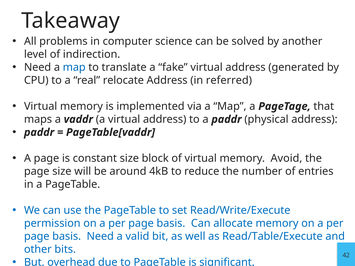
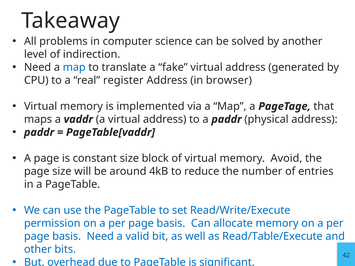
relocate: relocate -> register (123, 80)
referred: referred -> browser (229, 80)
